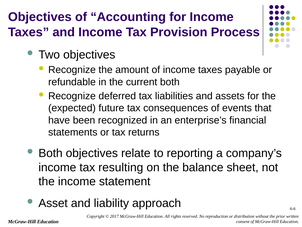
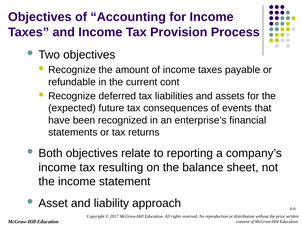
current both: both -> cont (170, 82)
